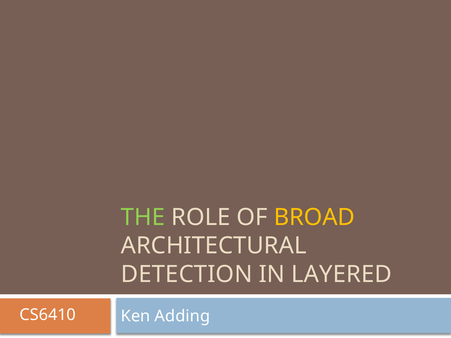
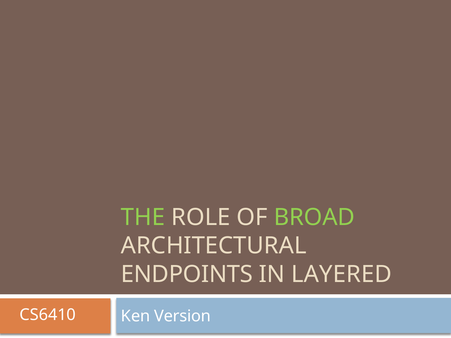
BROAD colour: yellow -> light green (314, 217)
DETECTION: DETECTION -> ENDPOINTS (187, 275)
Adding: Adding -> Version (183, 316)
